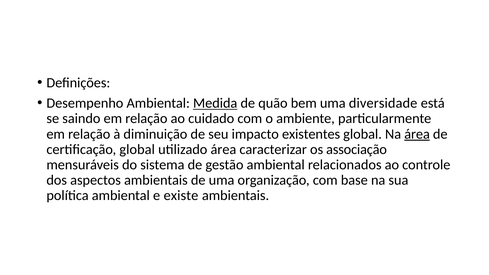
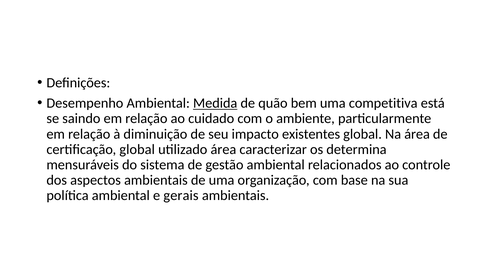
diversidade: diversidade -> competitiva (383, 103)
área underline: present -> none (417, 134)
associação: associação -> determina (356, 149)
existe: existe -> gerais (181, 196)
